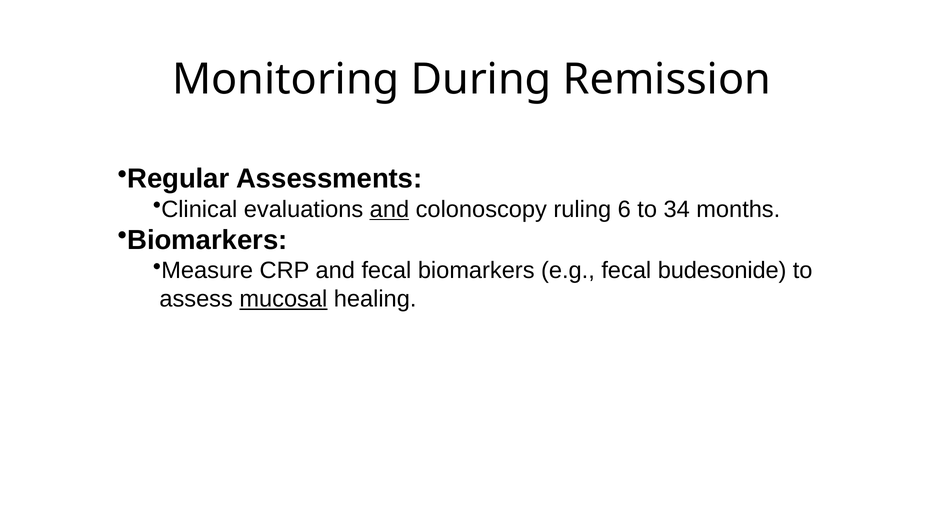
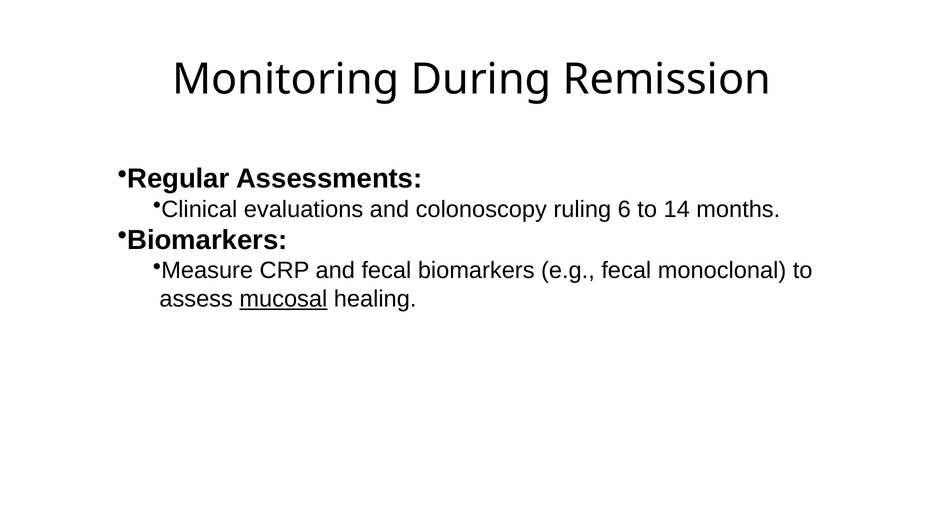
and underline: present -> none (389, 209)
34: 34 -> 14 (677, 209)
budesonide: budesonide -> monoclonal (722, 271)
